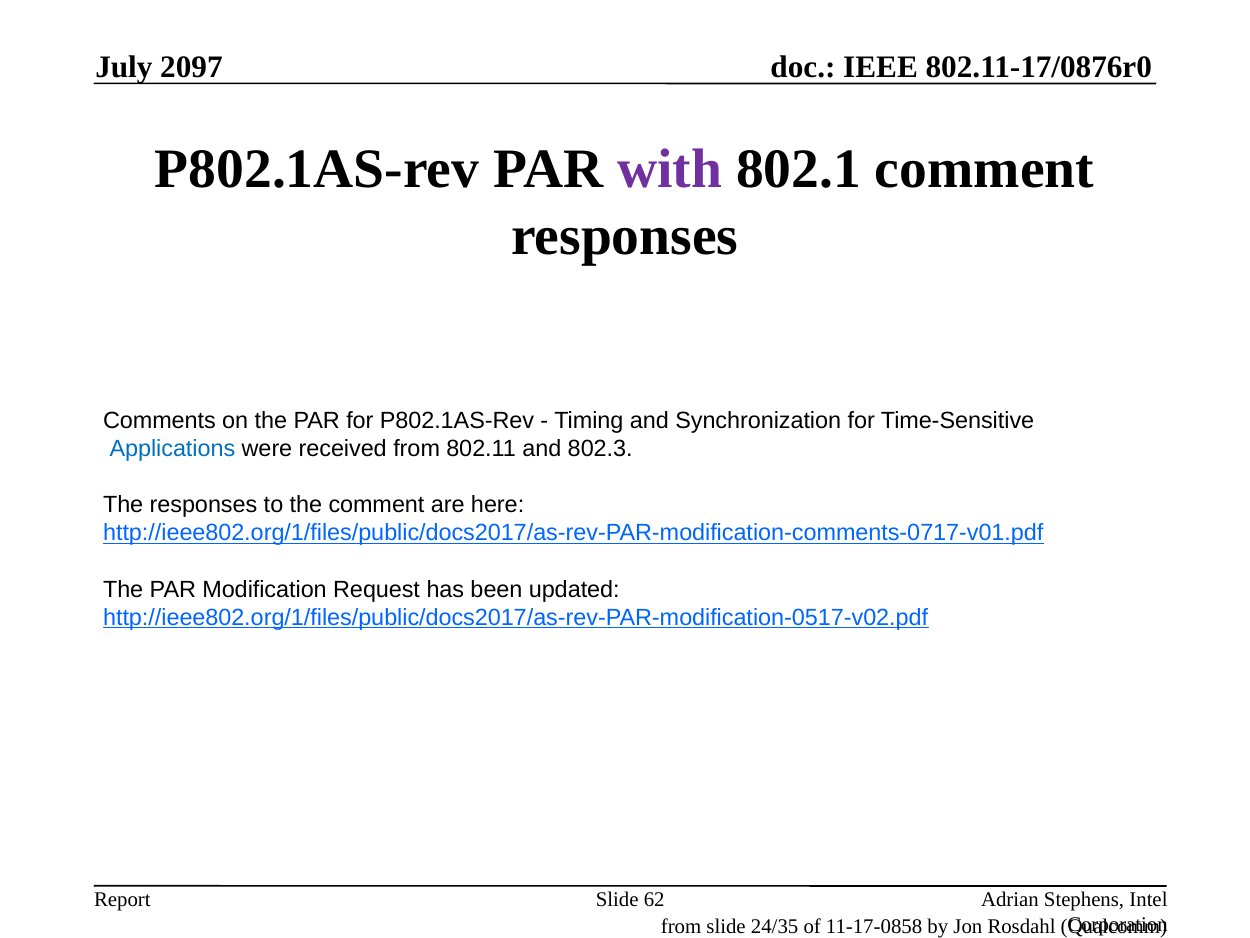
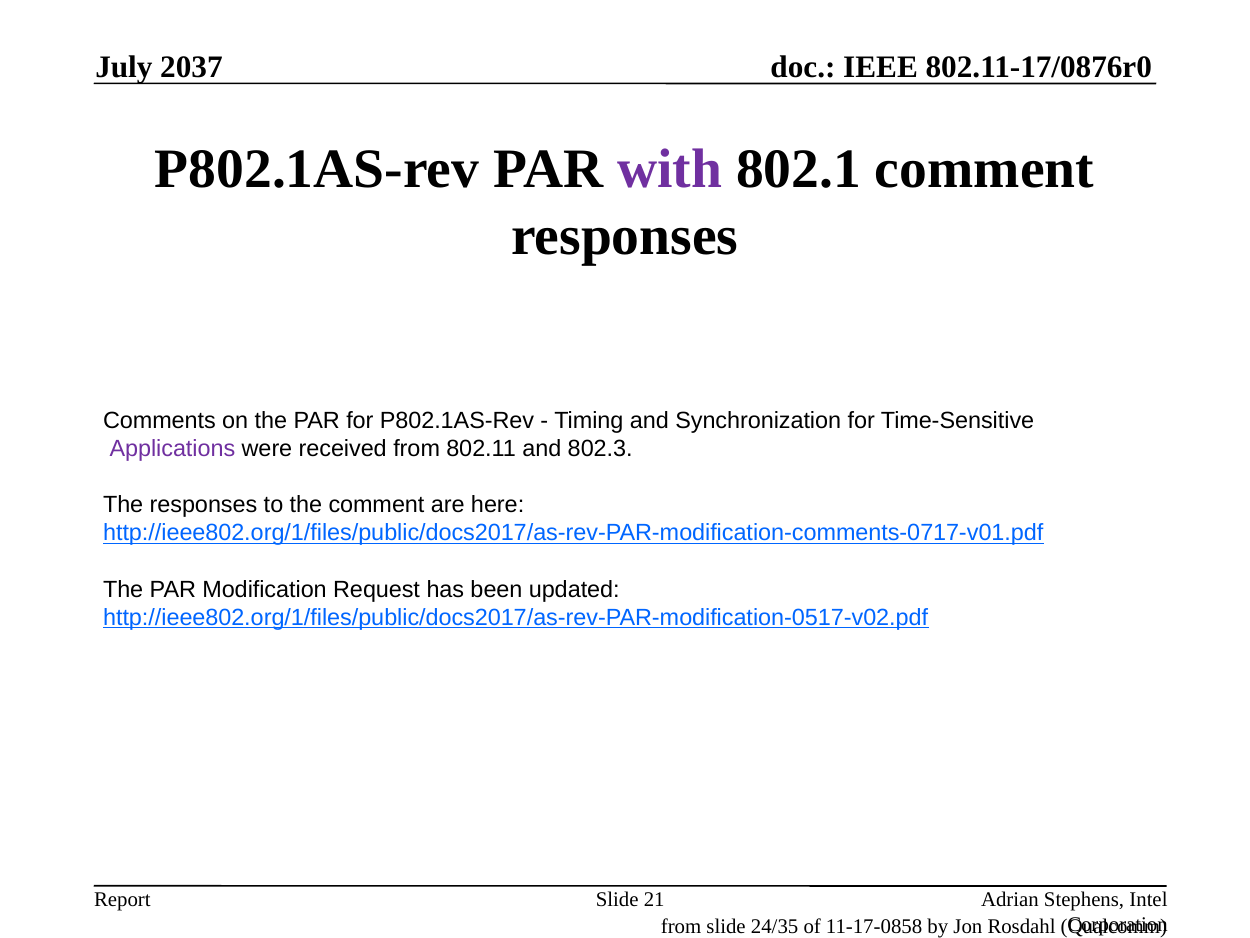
2097: 2097 -> 2037 (191, 67)
Applications colour: blue -> purple (172, 448)
62: 62 -> 21 (654, 899)
